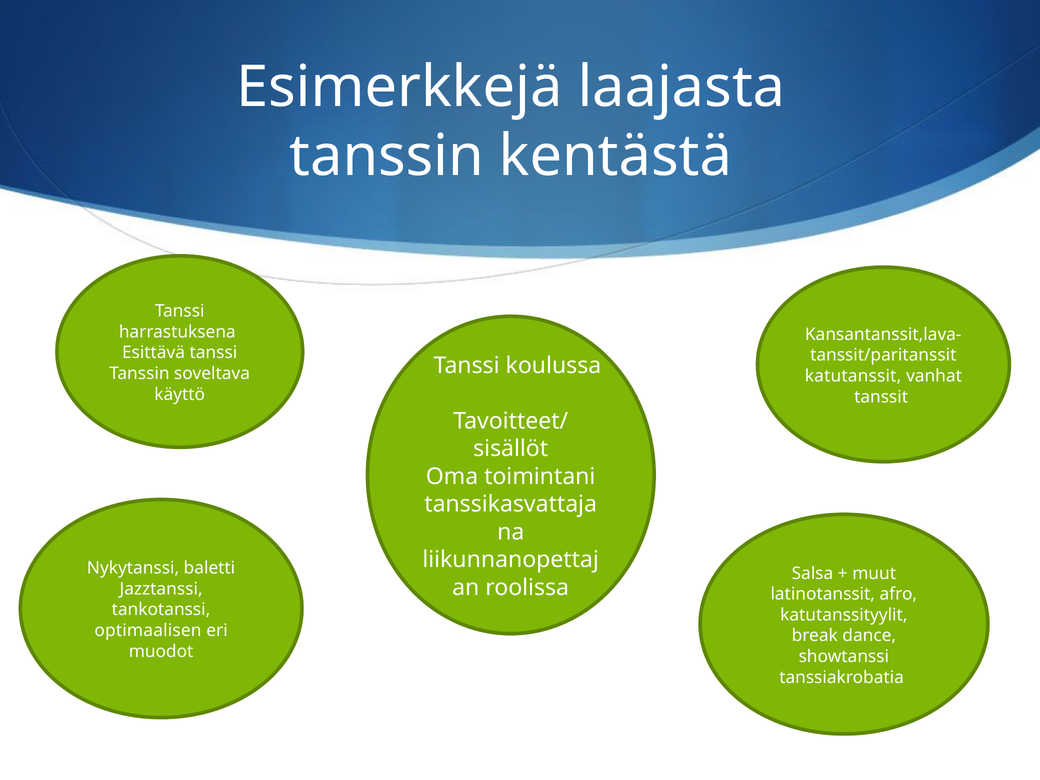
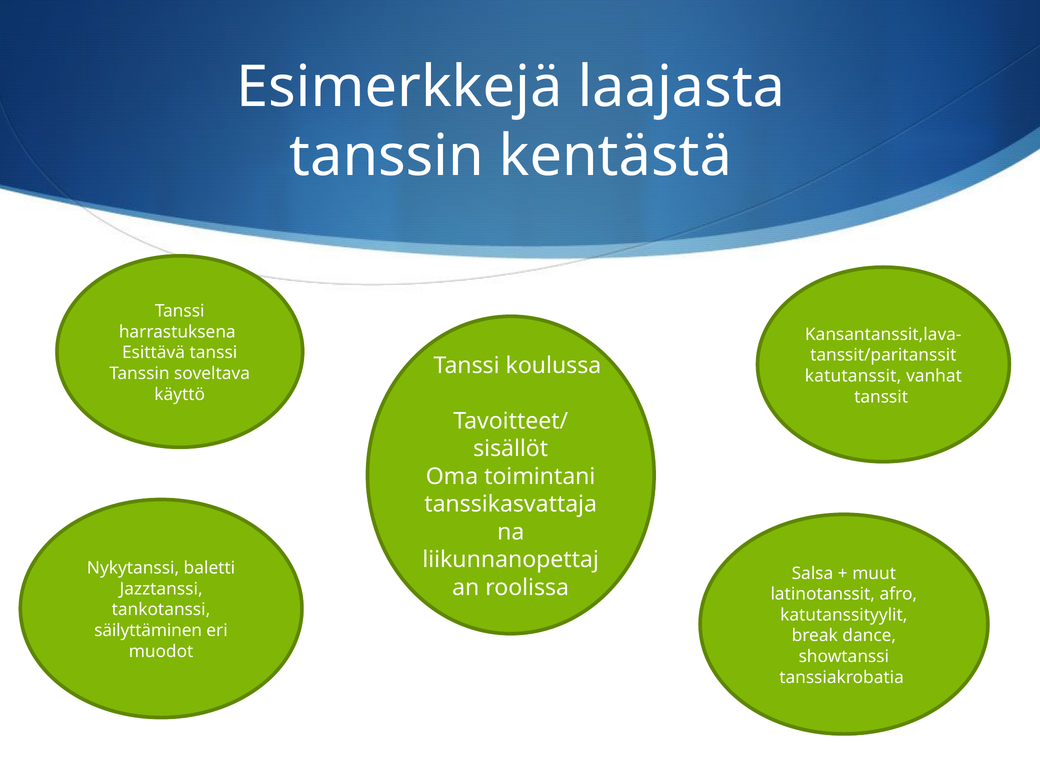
optimaalisen: optimaalisen -> säilyttäminen (148, 630)
